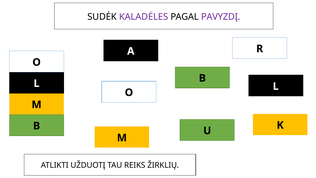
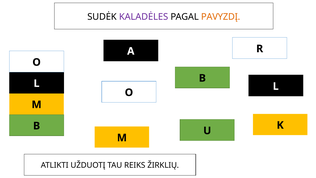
PAVYZDĮ colour: purple -> orange (221, 17)
